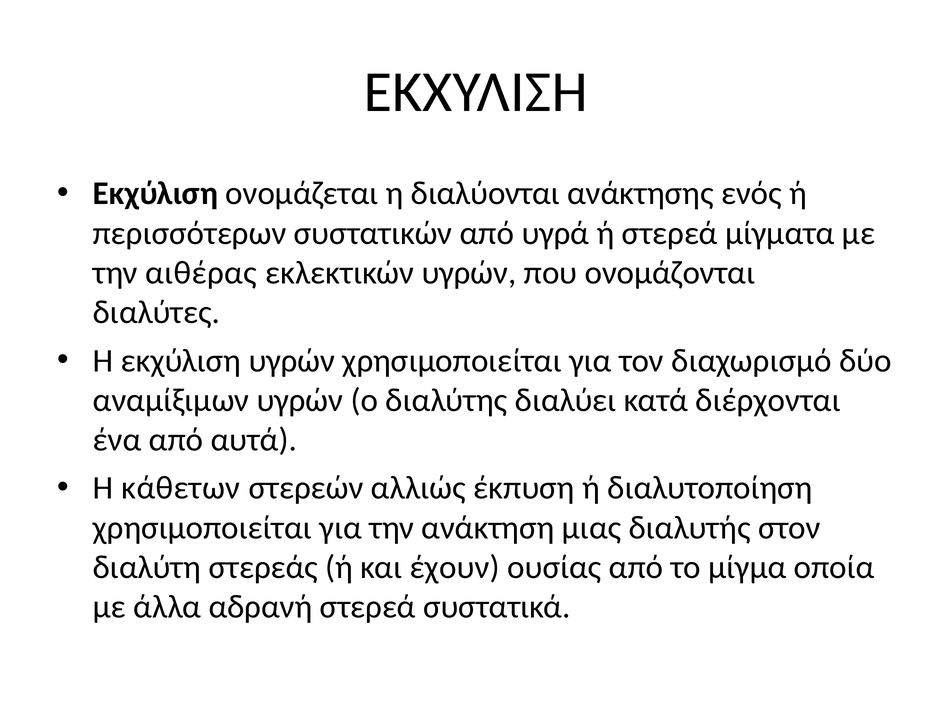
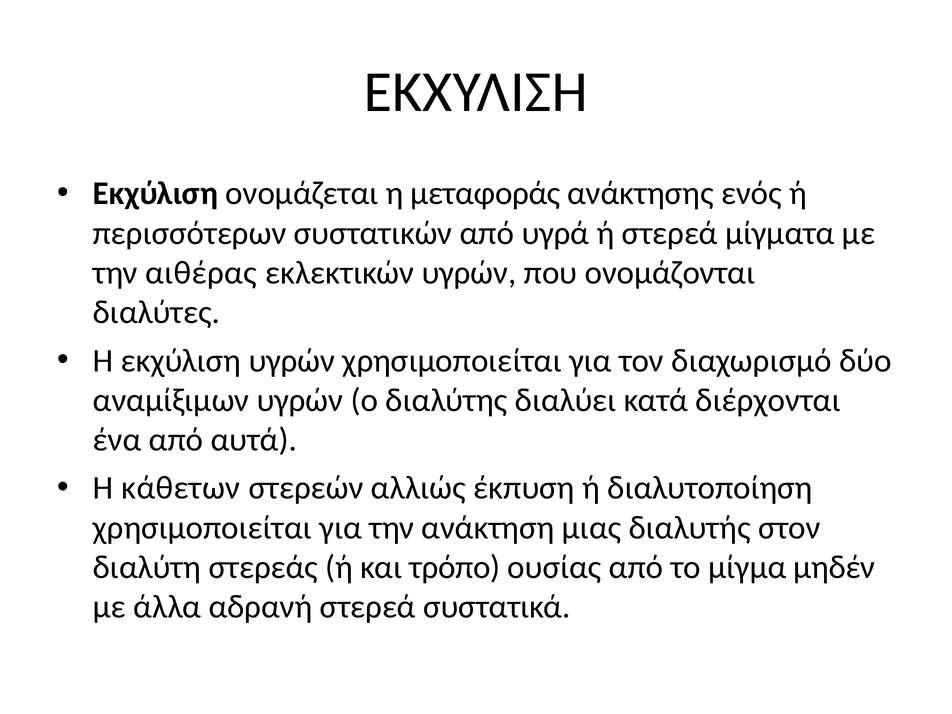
διαλύονται: διαλύονται -> μεταφοράς (485, 194)
έχουν: έχουν -> τρόπο (455, 567)
οποία: οποία -> μηδέν (834, 567)
